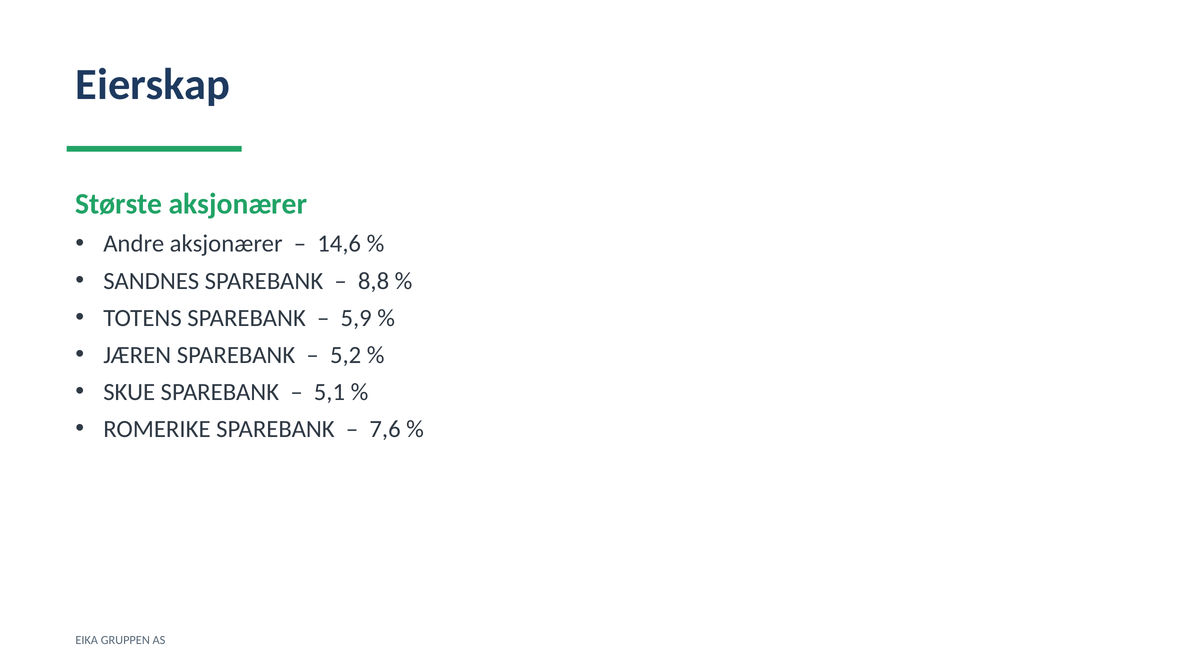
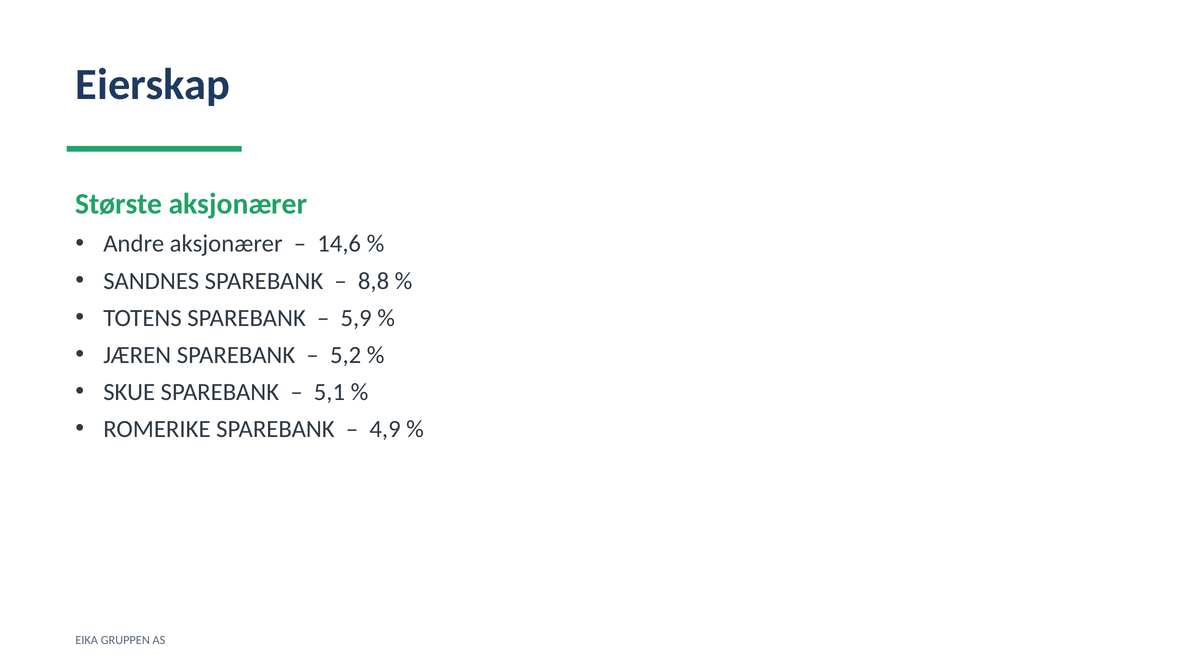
7,6: 7,6 -> 4,9 (385, 429)
